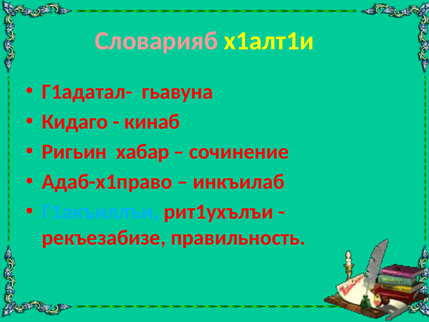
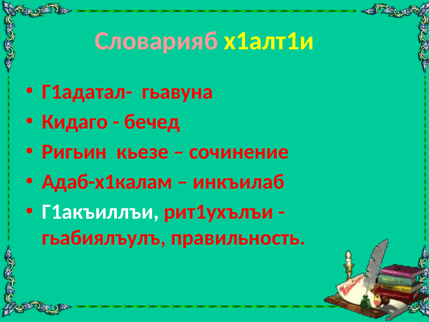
кинаб: кинаб -> бечед (152, 122)
хабар: хабар -> кьезе (143, 152)
Адаб-х1право: Адаб-х1право -> Адаб-х1калам (107, 182)
Г1акъиллъи colour: light blue -> white (100, 212)
рекъезабизе: рекъезабизе -> гьабиялъулъ (104, 237)
